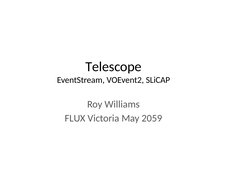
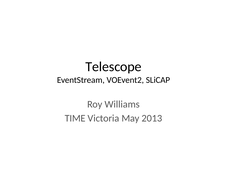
FLUX: FLUX -> TIME (75, 118)
2059: 2059 -> 2013 (152, 118)
